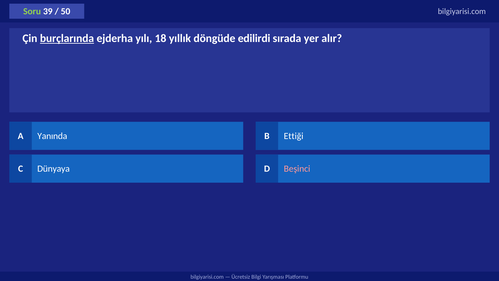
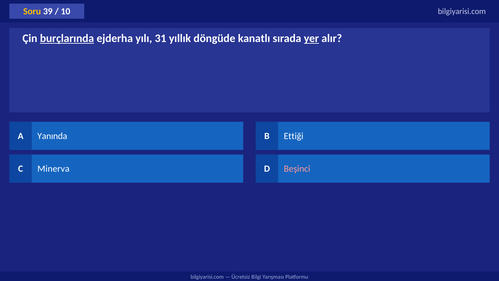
Soru colour: light green -> yellow (32, 11)
50: 50 -> 10 (66, 11)
18: 18 -> 31 (161, 38)
edilirdi: edilirdi -> kanatlı (254, 38)
yer underline: none -> present (311, 38)
Dünyaya: Dünyaya -> Minerva (53, 169)
